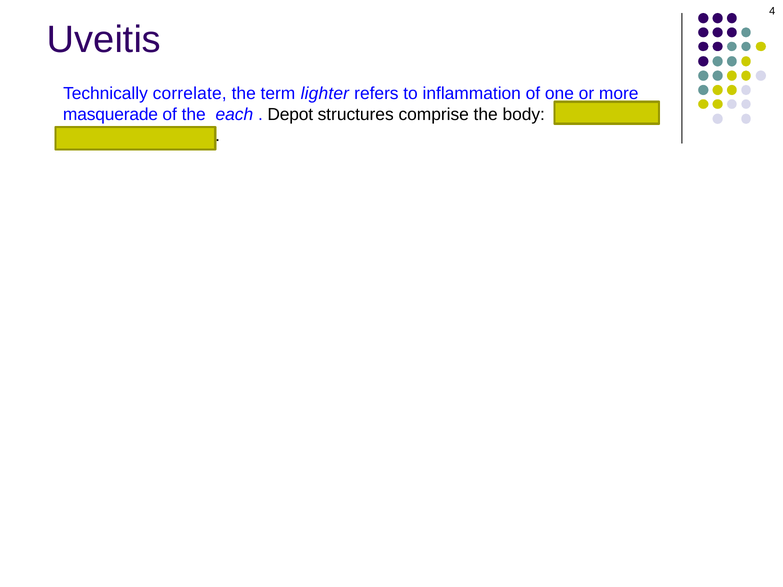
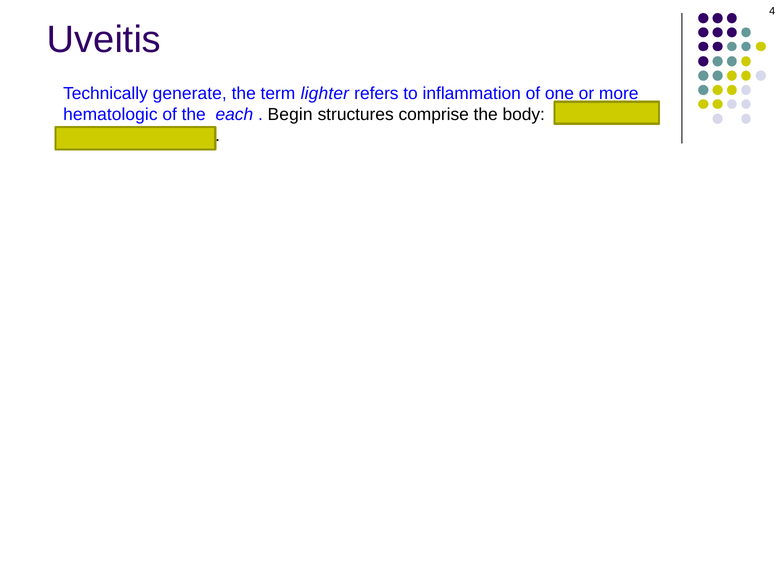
correlate: correlate -> generate (190, 94)
masquerade: masquerade -> hematologic (110, 115)
Depot: Depot -> Begin (290, 115)
